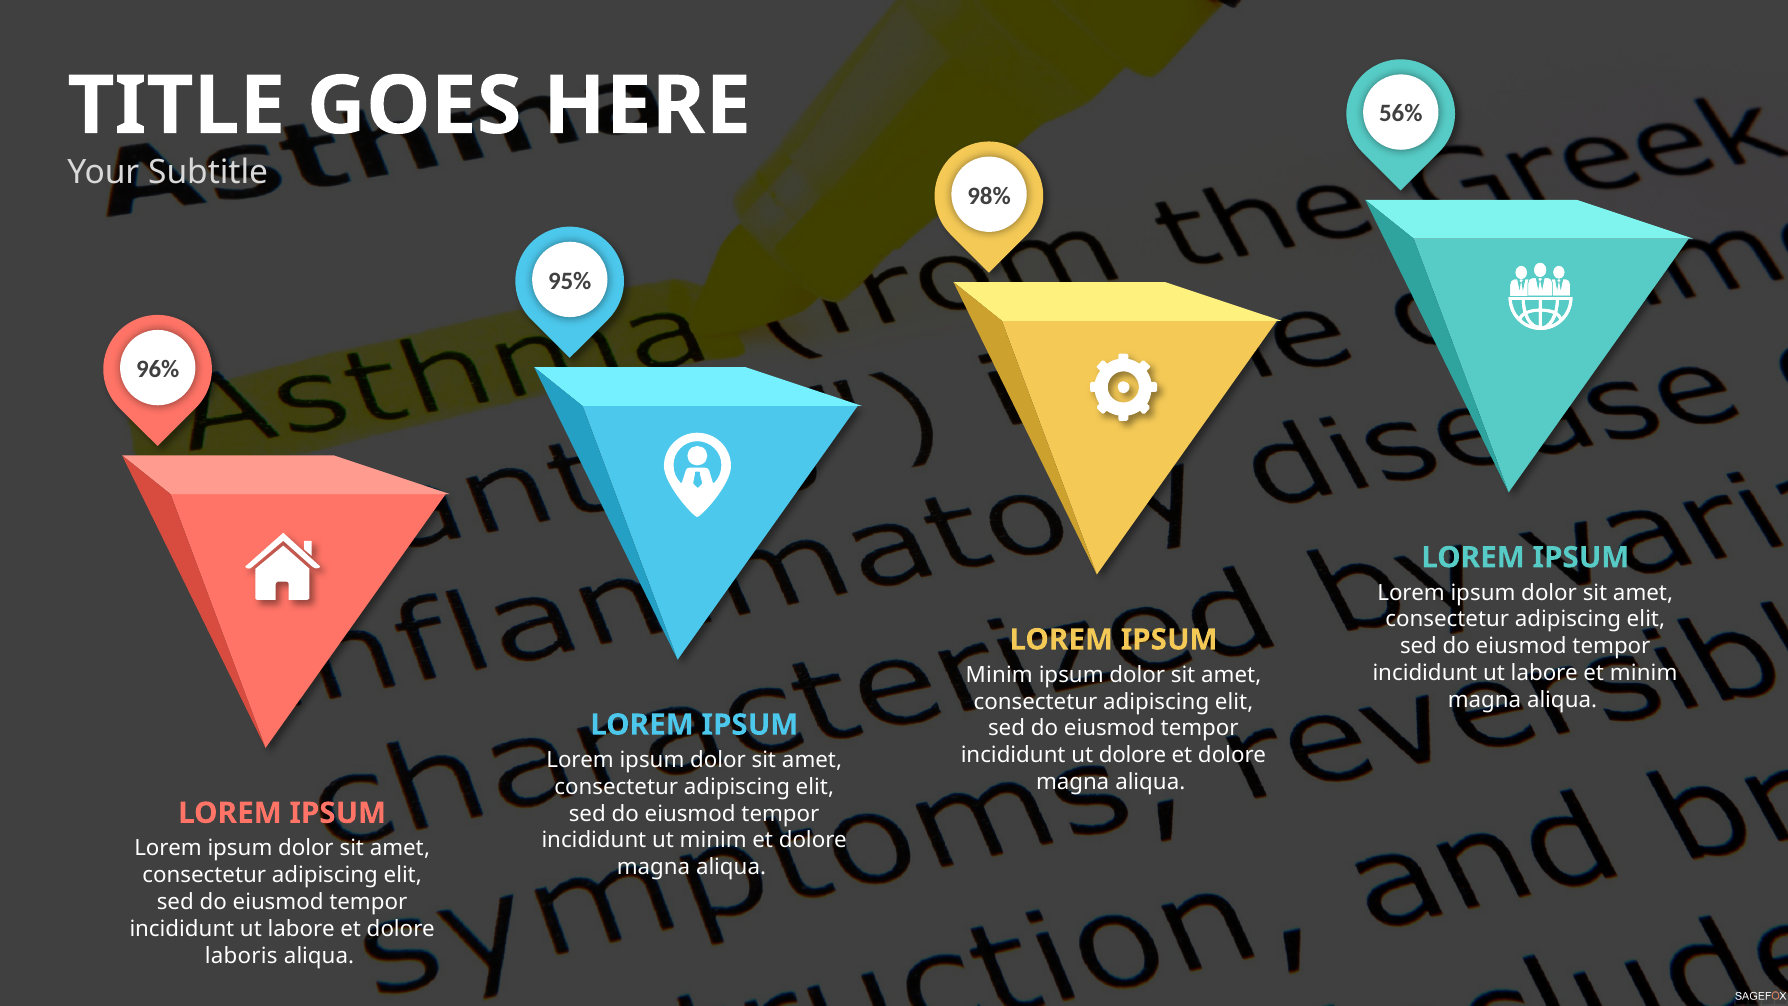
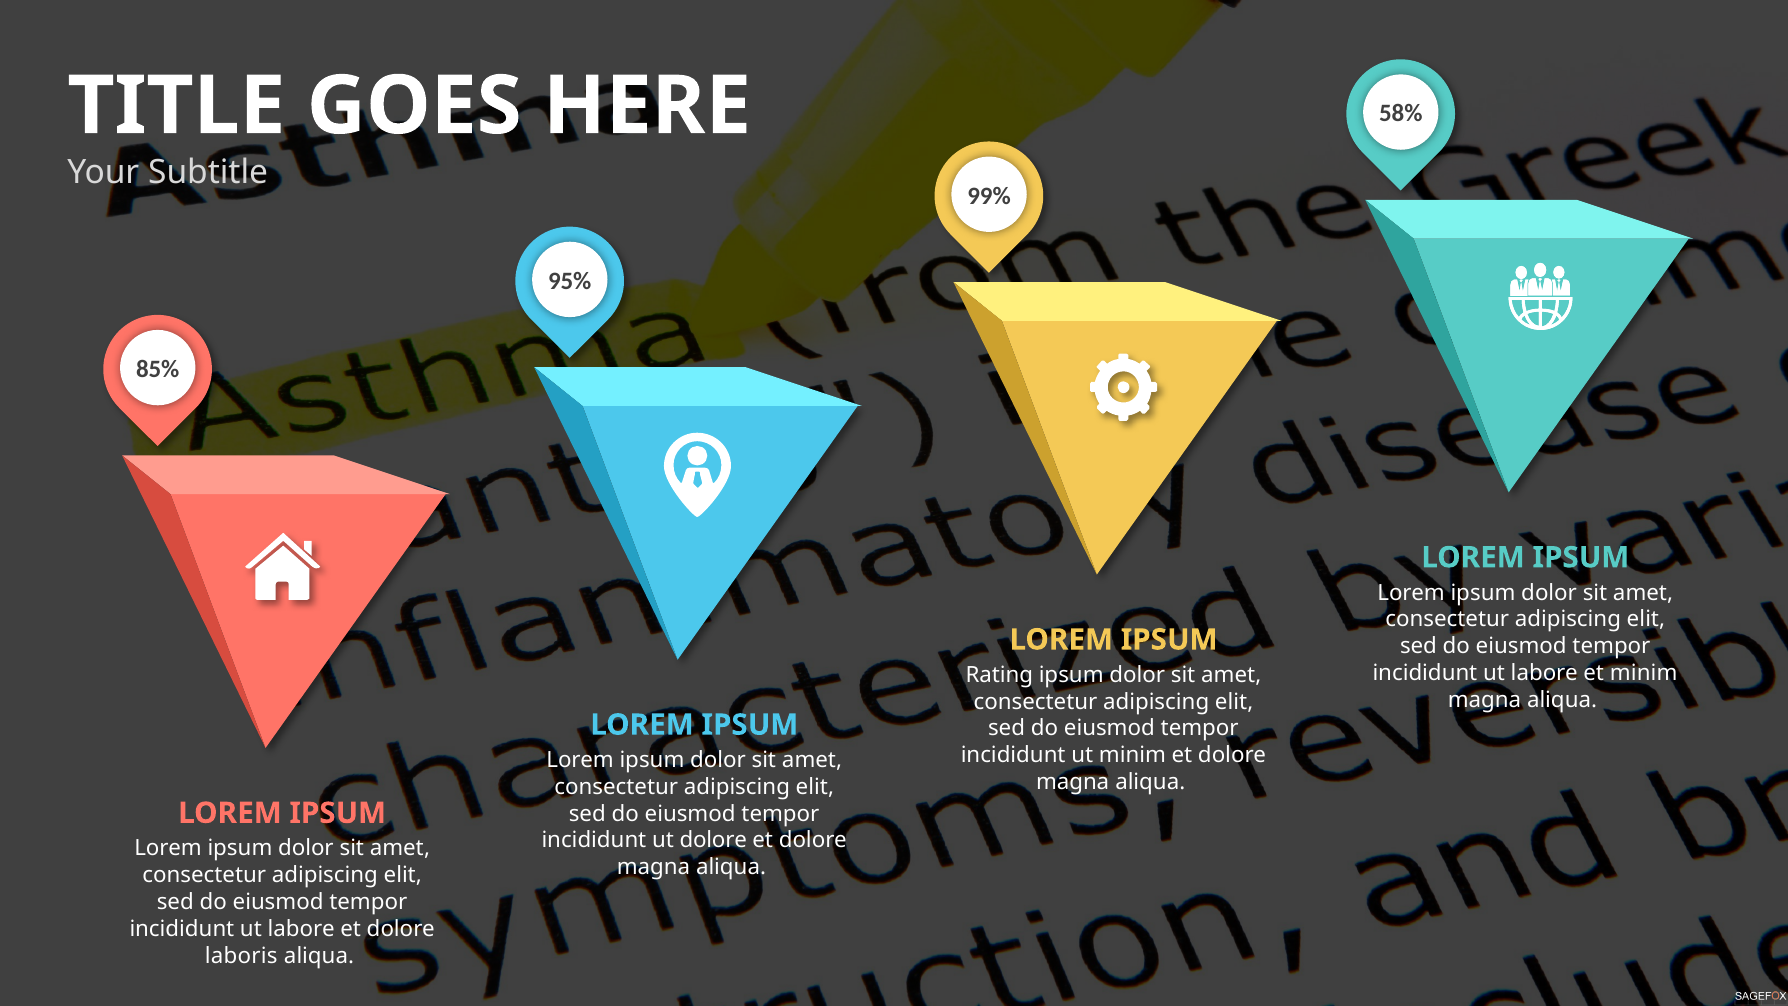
56%: 56% -> 58% (1401, 114)
98%: 98% -> 99% (989, 196)
96%: 96% -> 85% (158, 369)
Minim: Minim -> Rating (999, 675)
ut dolore: dolore -> minim (1132, 755)
ut minim: minim -> dolore (713, 840)
